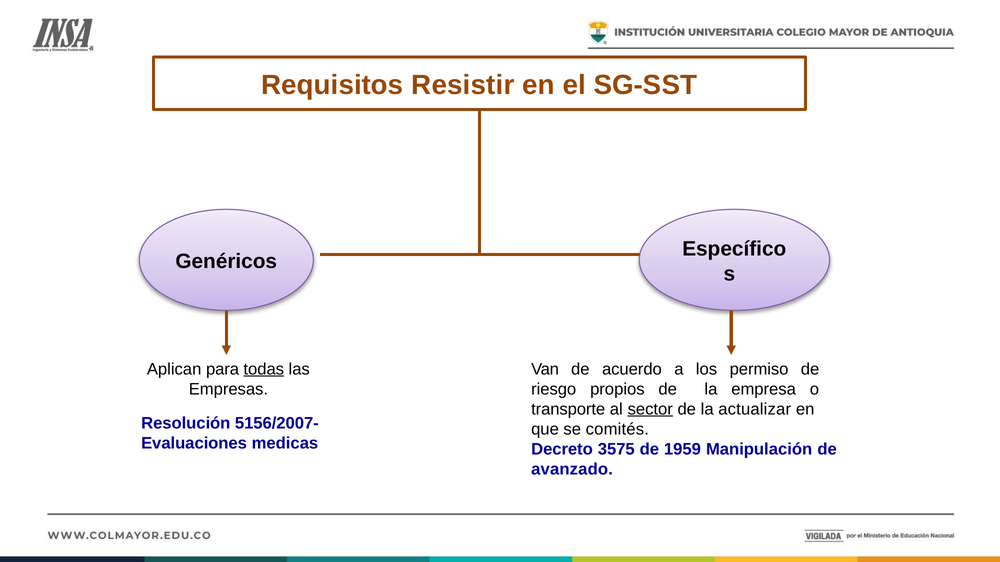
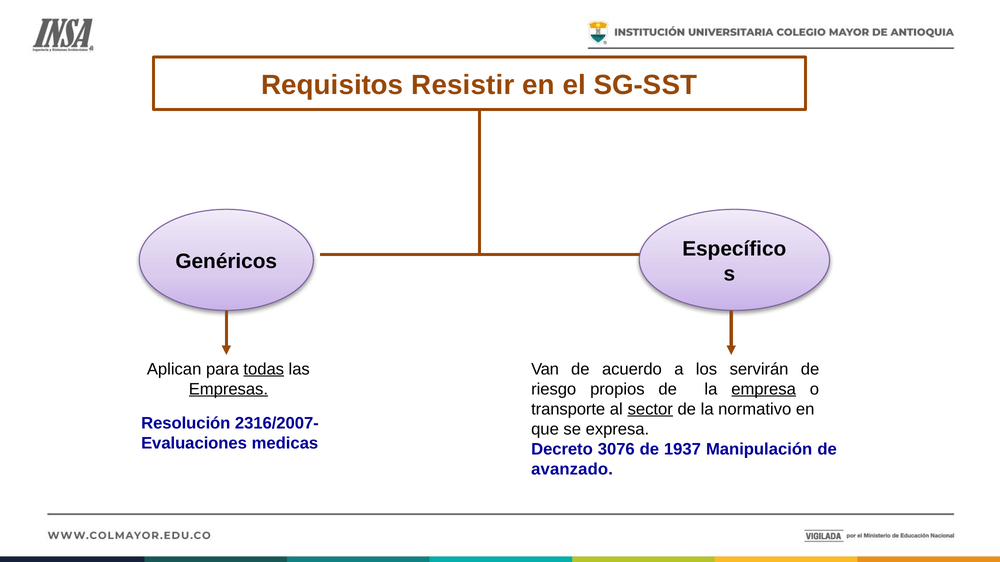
permiso: permiso -> servirán (759, 369)
Empresas underline: none -> present (228, 389)
empresa underline: none -> present (764, 389)
actualizar: actualizar -> normativo (755, 409)
5156/2007-: 5156/2007- -> 2316/2007- (277, 424)
comités: comités -> expresa (617, 429)
3575: 3575 -> 3076 (616, 449)
1959: 1959 -> 1937 (682, 449)
